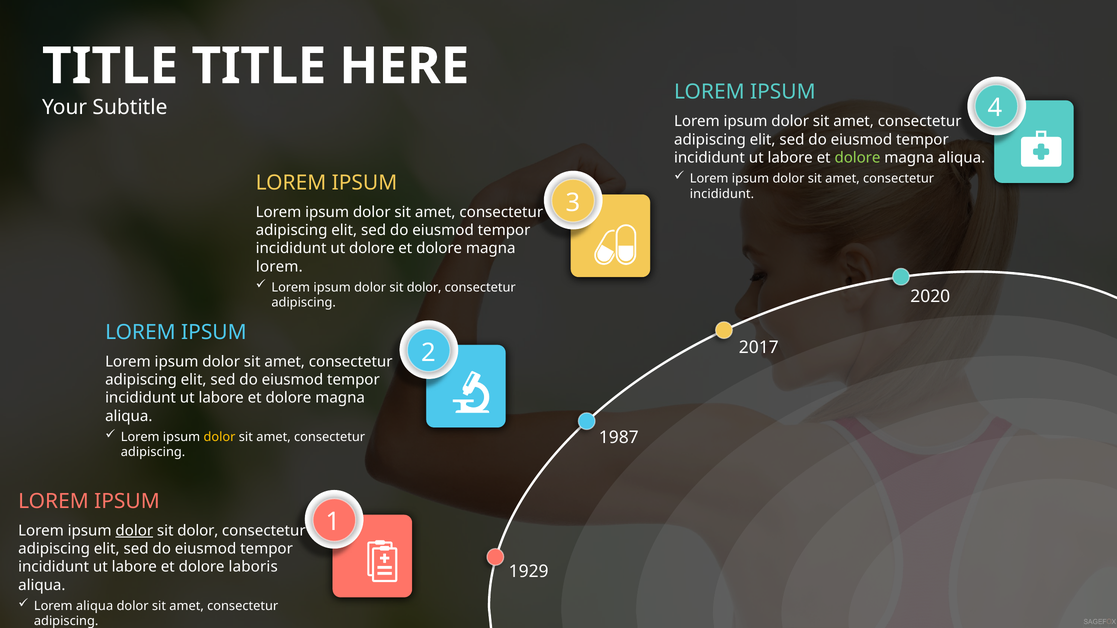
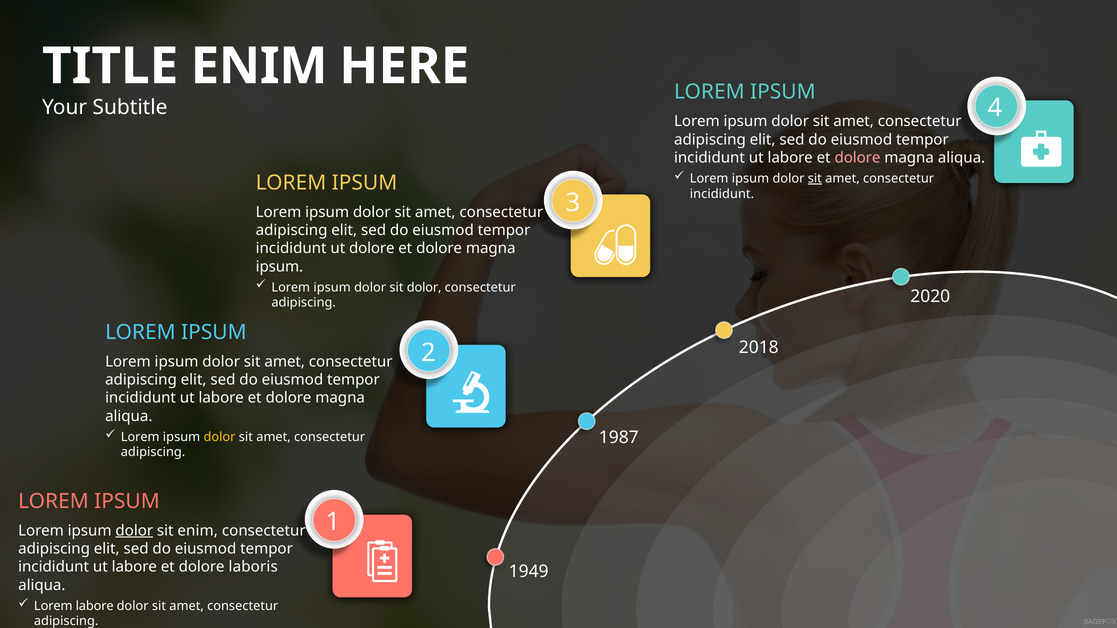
TITLE: TITLE -> ENIM (259, 66)
dolore colour: light green -> pink (857, 158)
sit underline: none -> present (815, 179)
lorem: lorem -> ipsum (279, 267)
2017: 2017 -> 2018 (759, 348)
dolor: dolor -> enim (198, 531)
1929: 1929 -> 1949 (529, 572)
Lorem aliqua: aliqua -> labore (95, 606)
